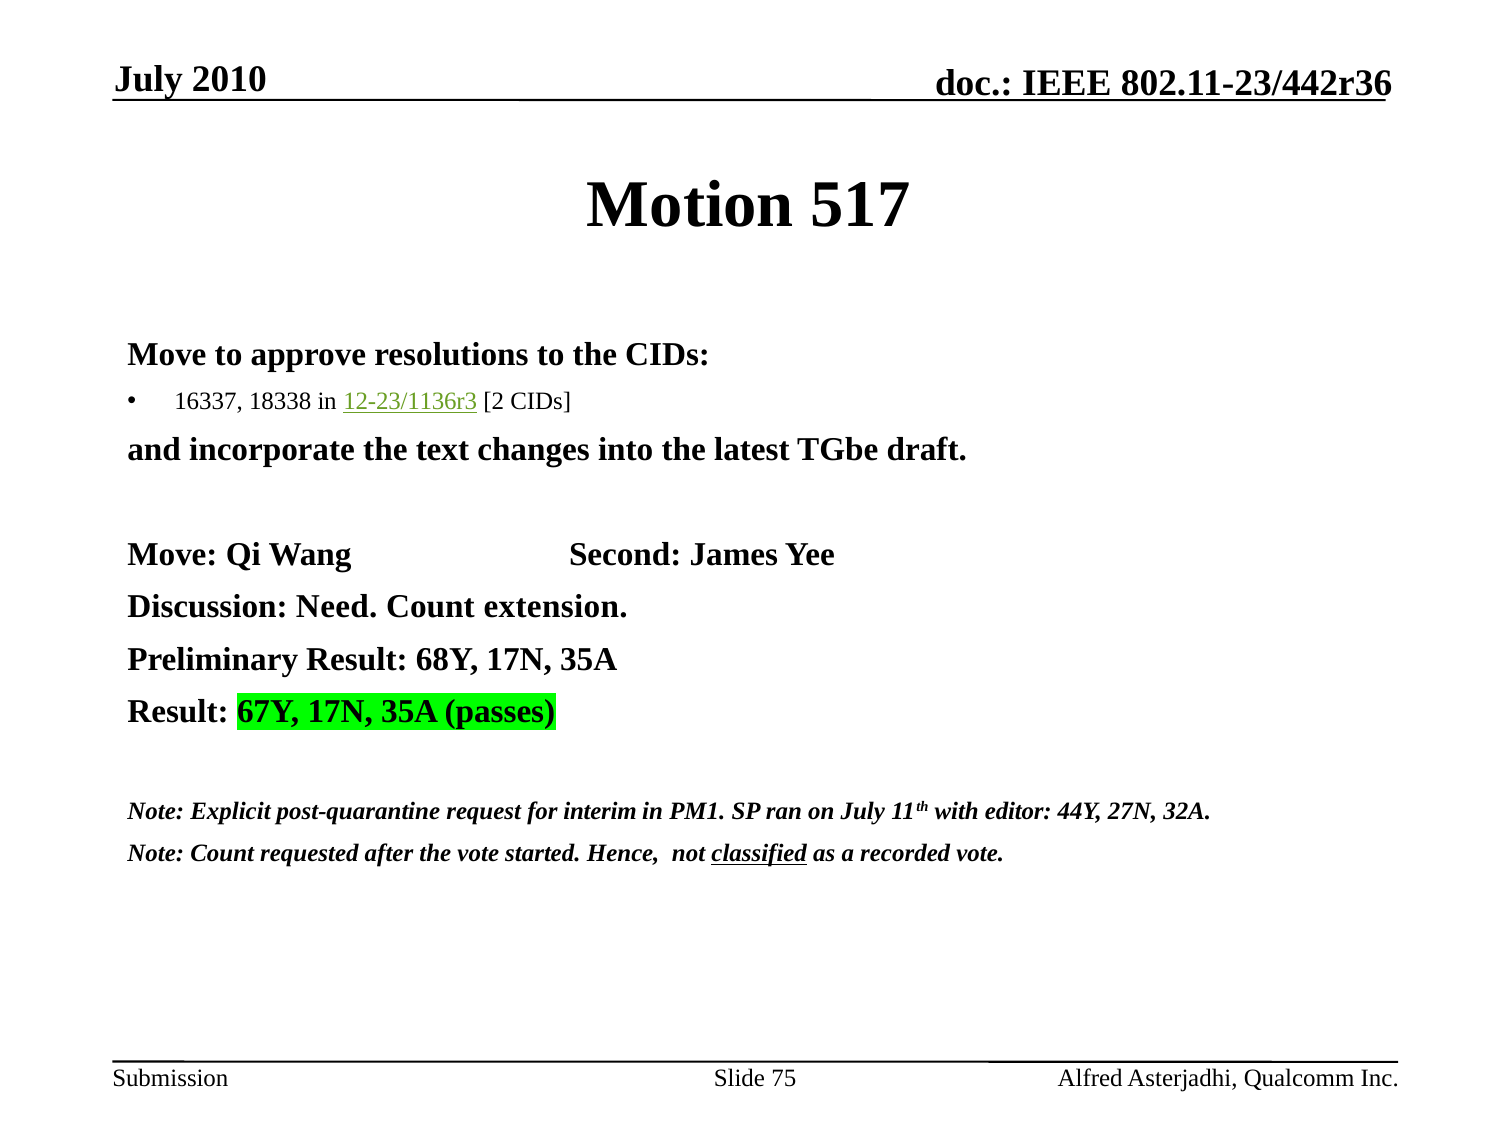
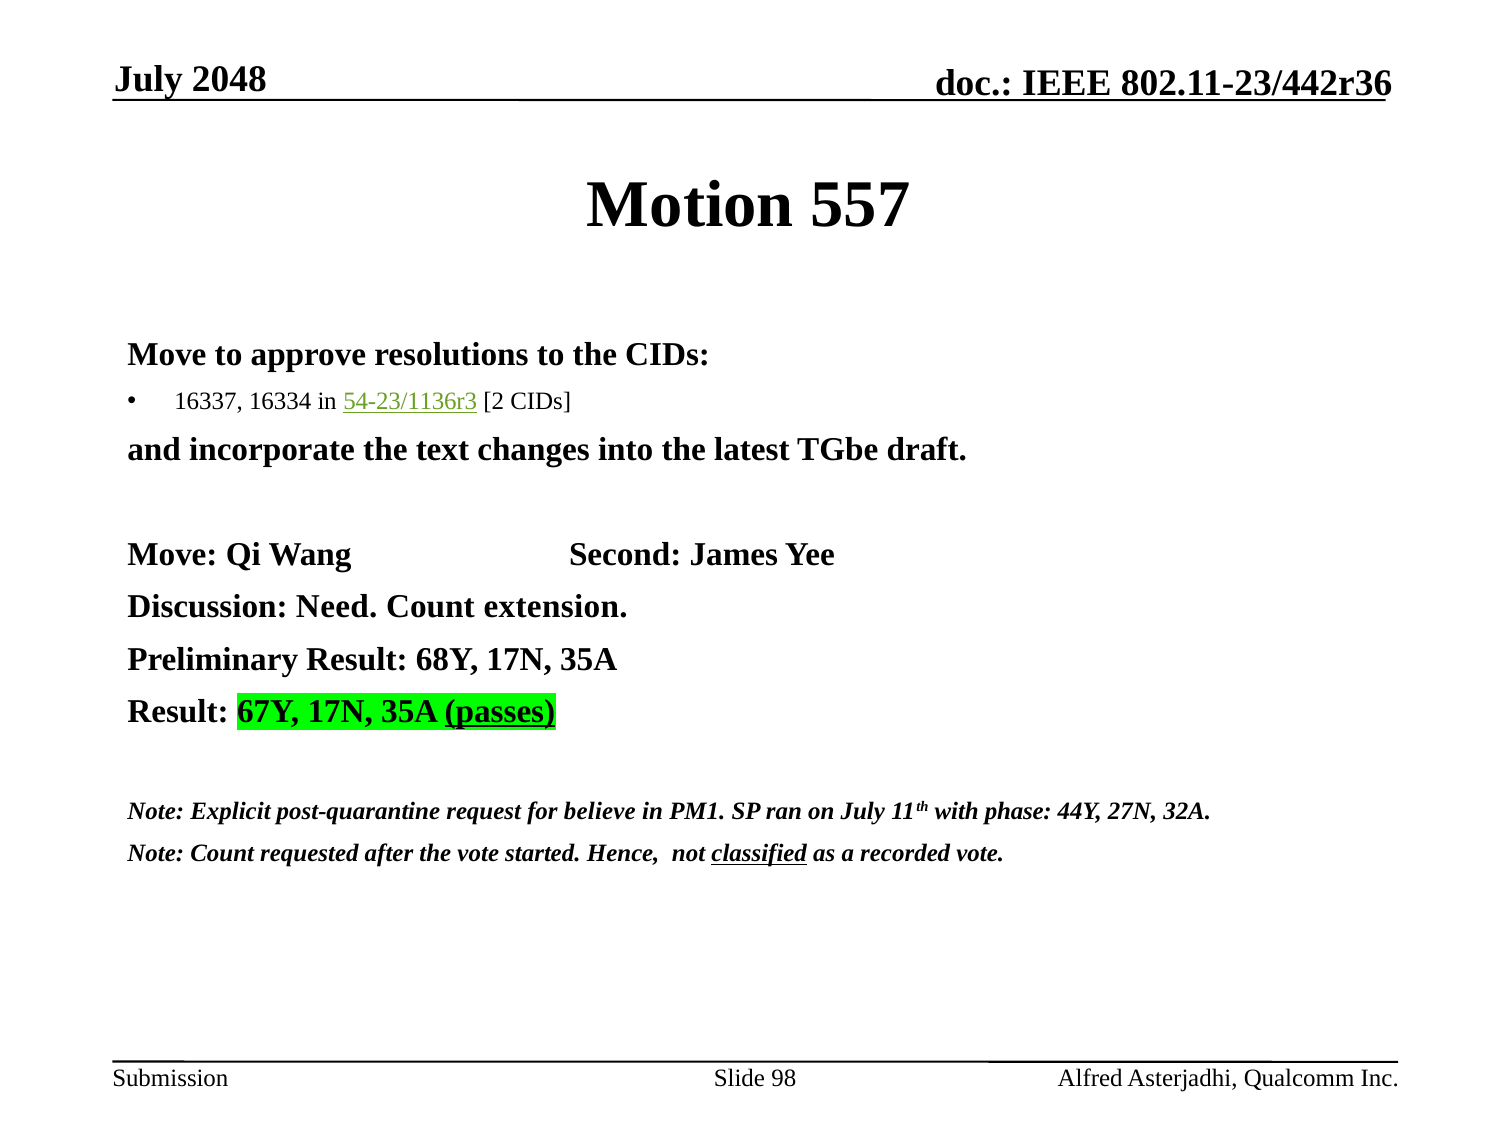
2010: 2010 -> 2048 (229, 79)
517: 517 -> 557 (861, 204)
18338: 18338 -> 16334 (280, 401)
12-23/1136r3: 12-23/1136r3 -> 54-23/1136r3 (410, 401)
passes underline: none -> present (500, 711)
interim: interim -> believe (600, 811)
editor: editor -> phase (1018, 811)
75: 75 -> 98 (784, 1078)
